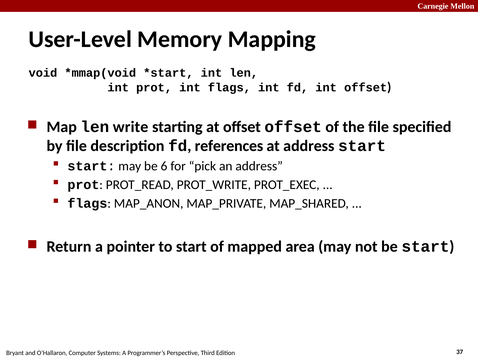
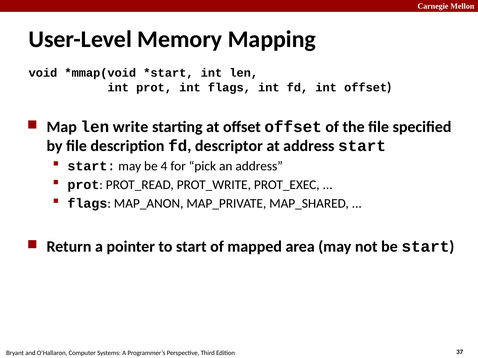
references: references -> descriptor (229, 146)
6: 6 -> 4 (164, 166)
